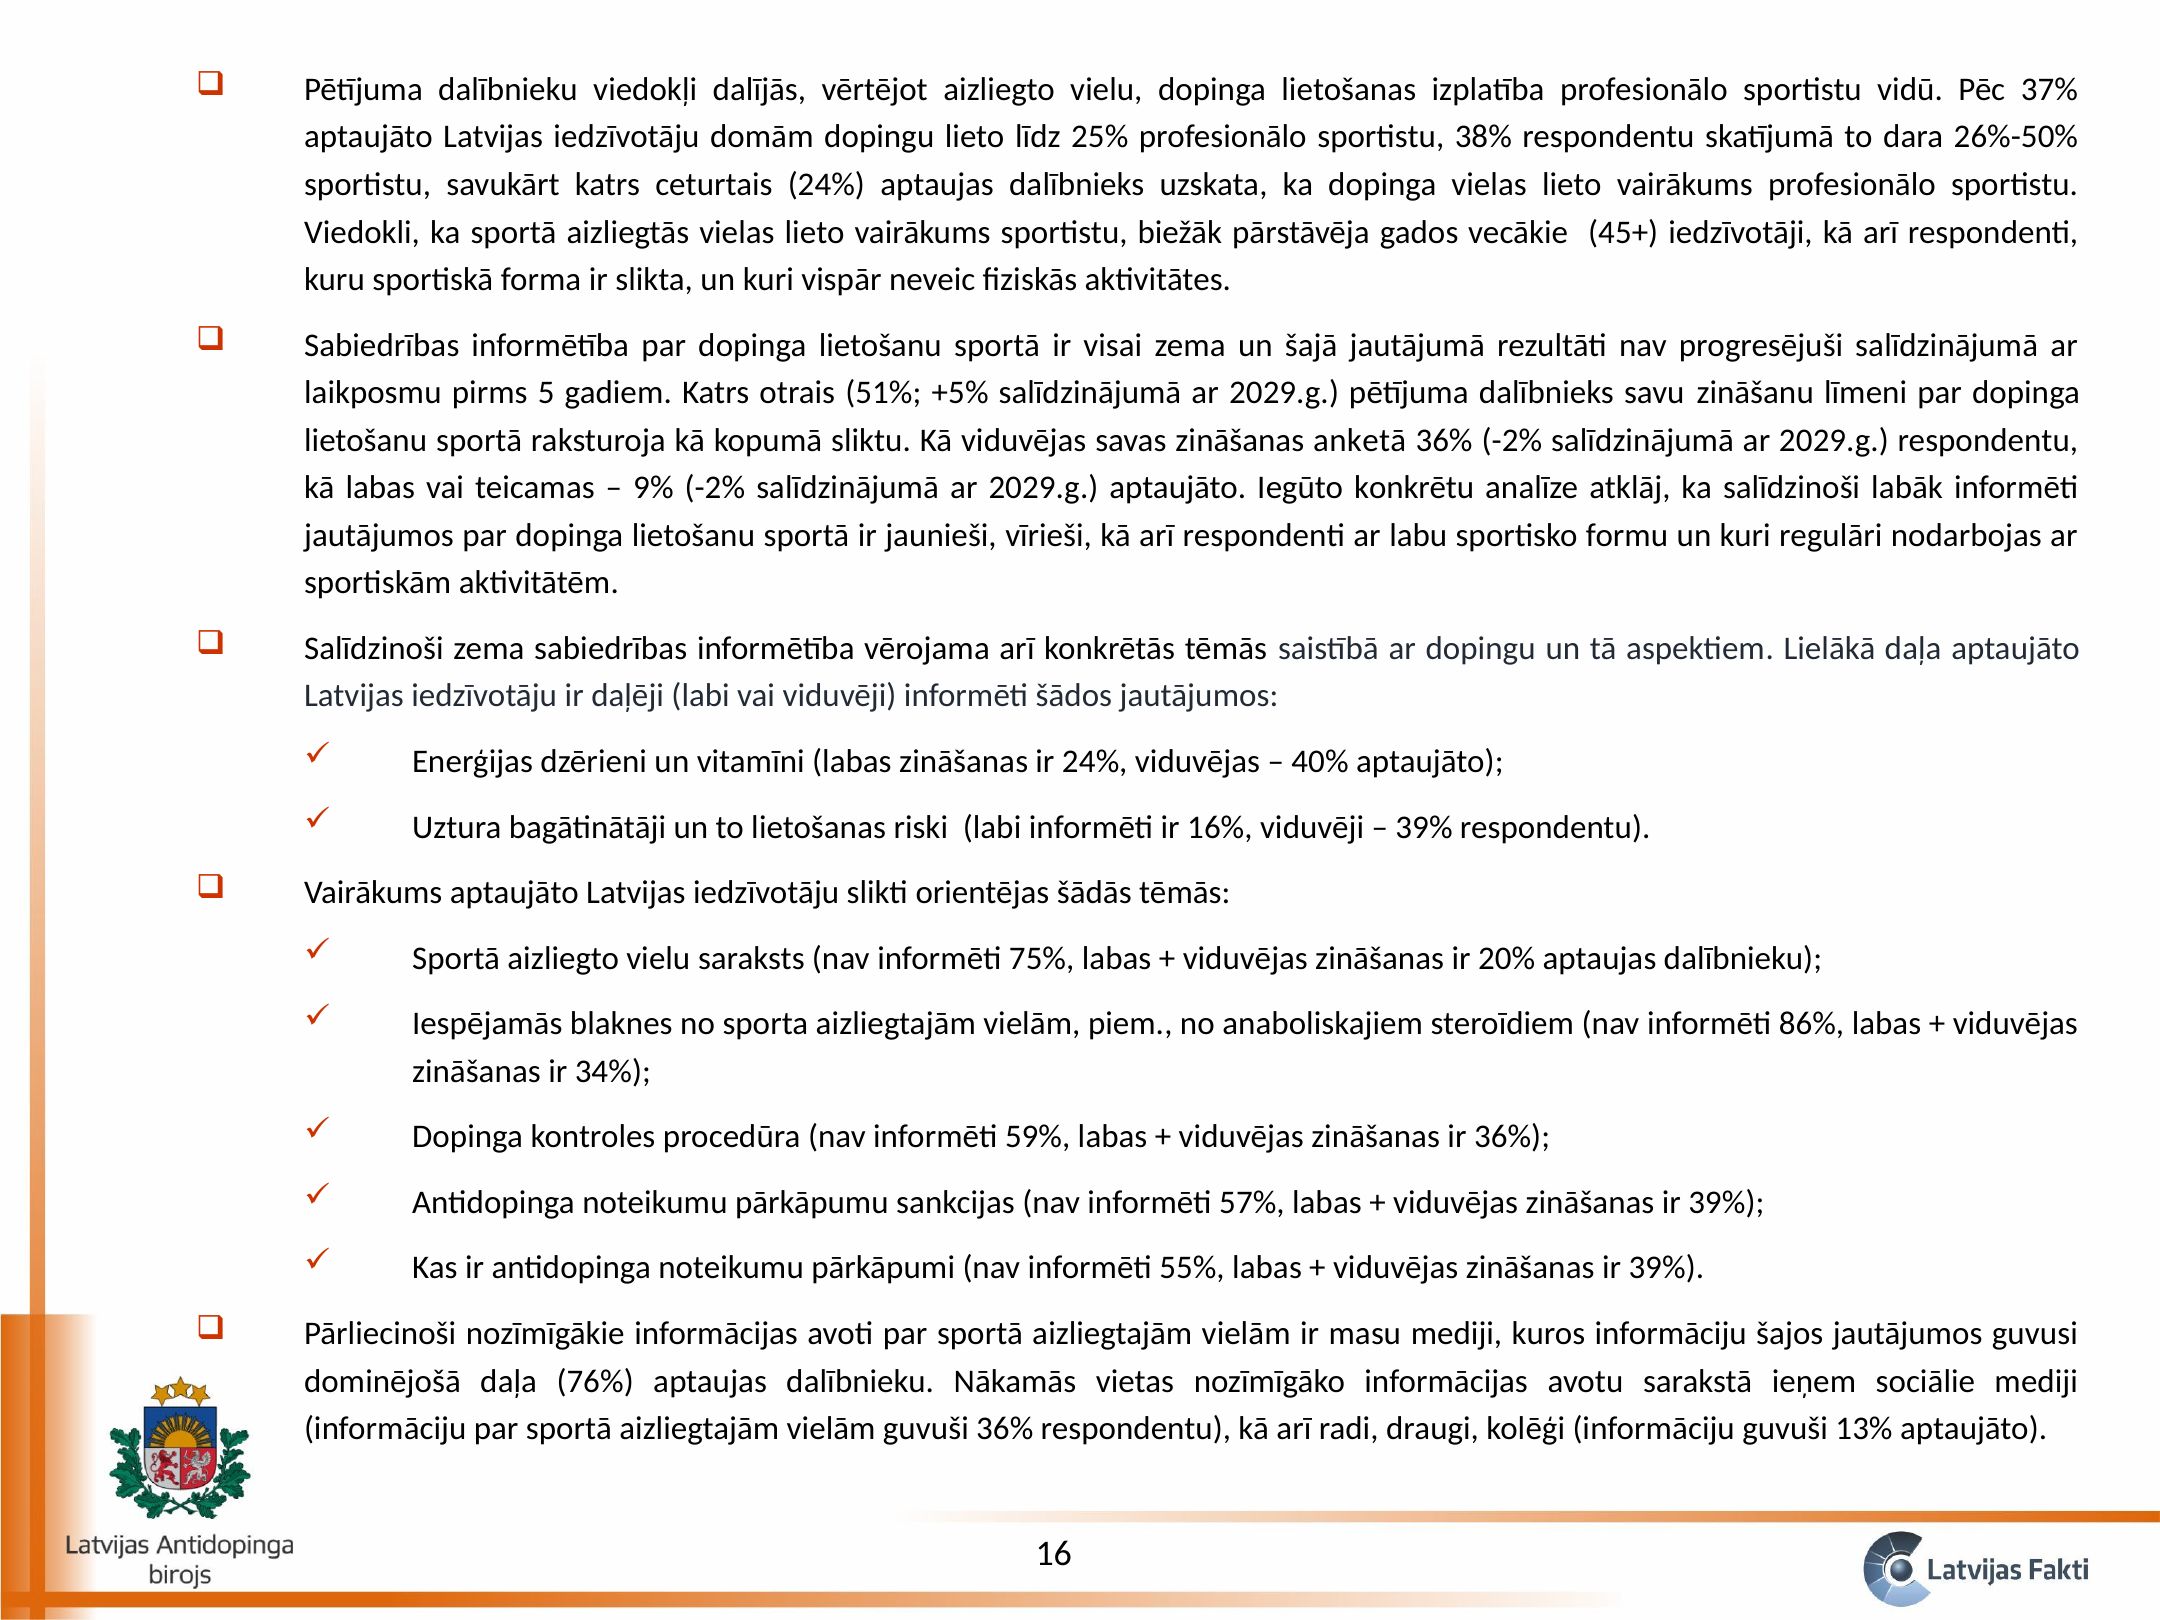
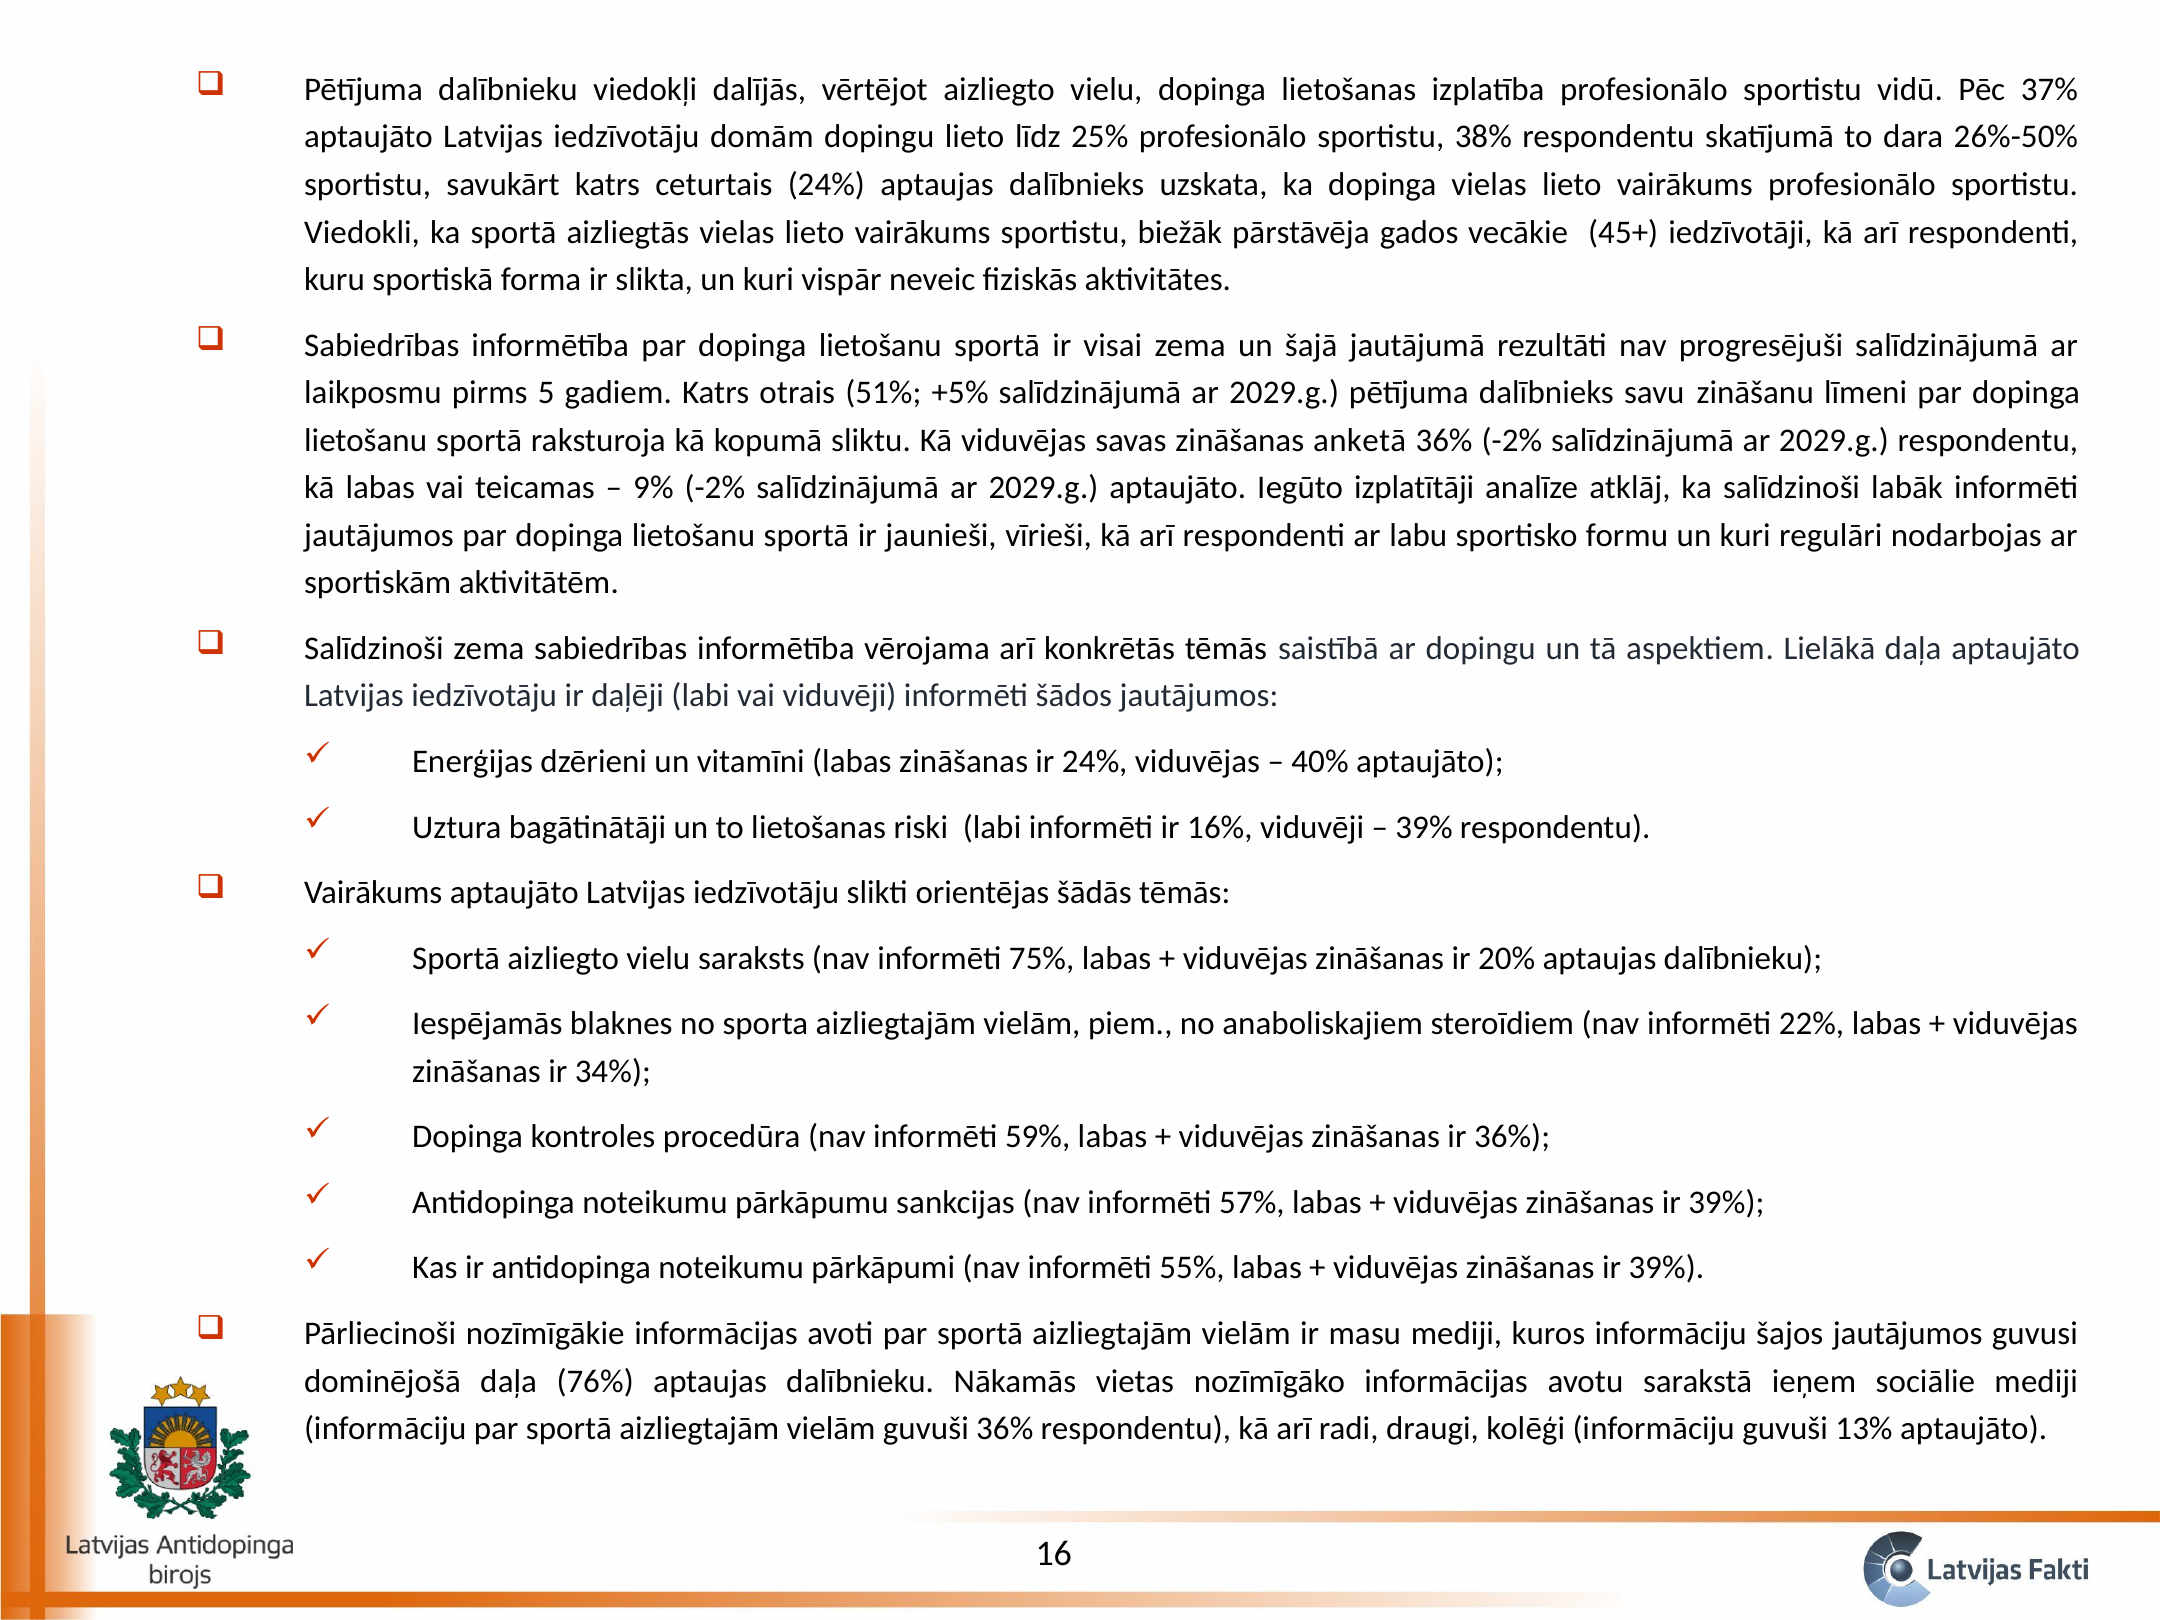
konkrētu: konkrētu -> izplatītāji (1414, 488)
86%: 86% -> 22% (1811, 1024)
